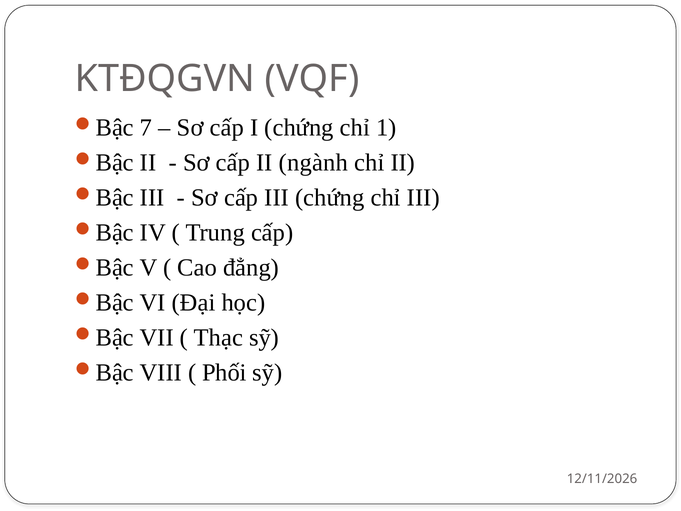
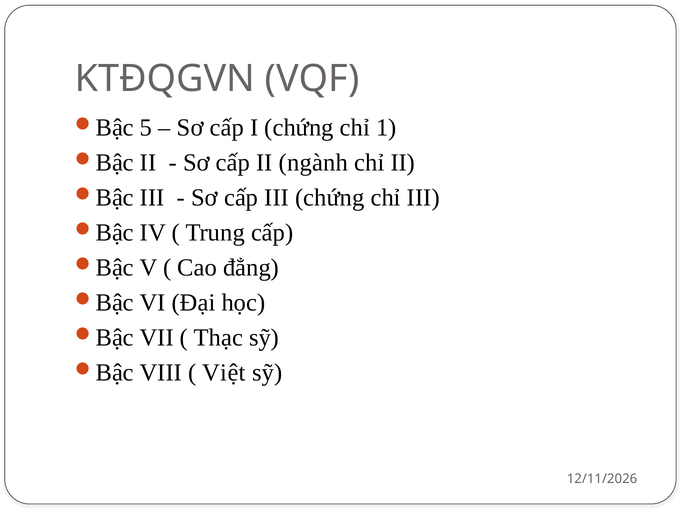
7: 7 -> 5 (146, 128)
Phối: Phối -> Việt (224, 373)
